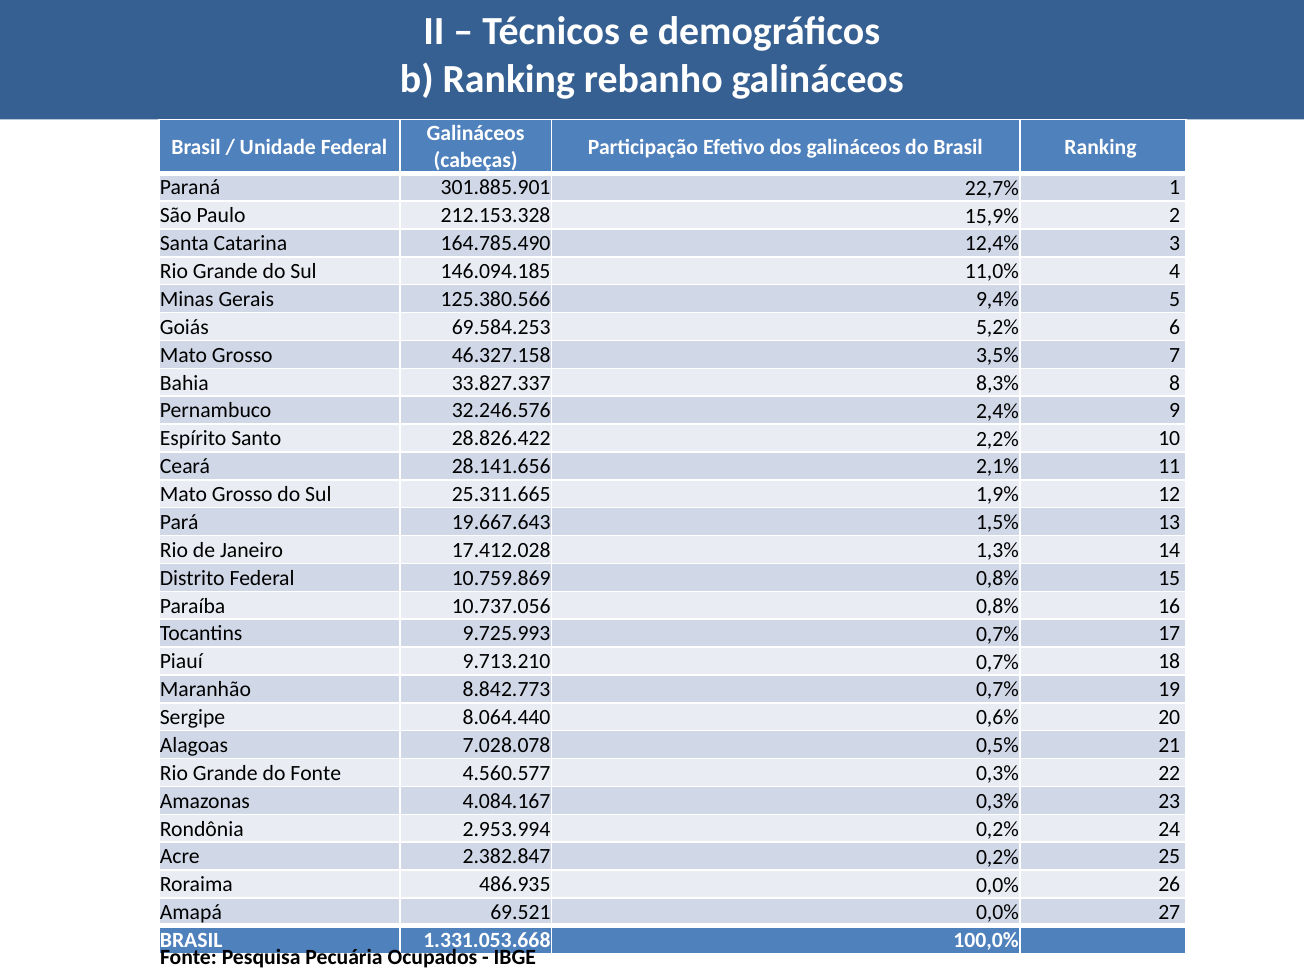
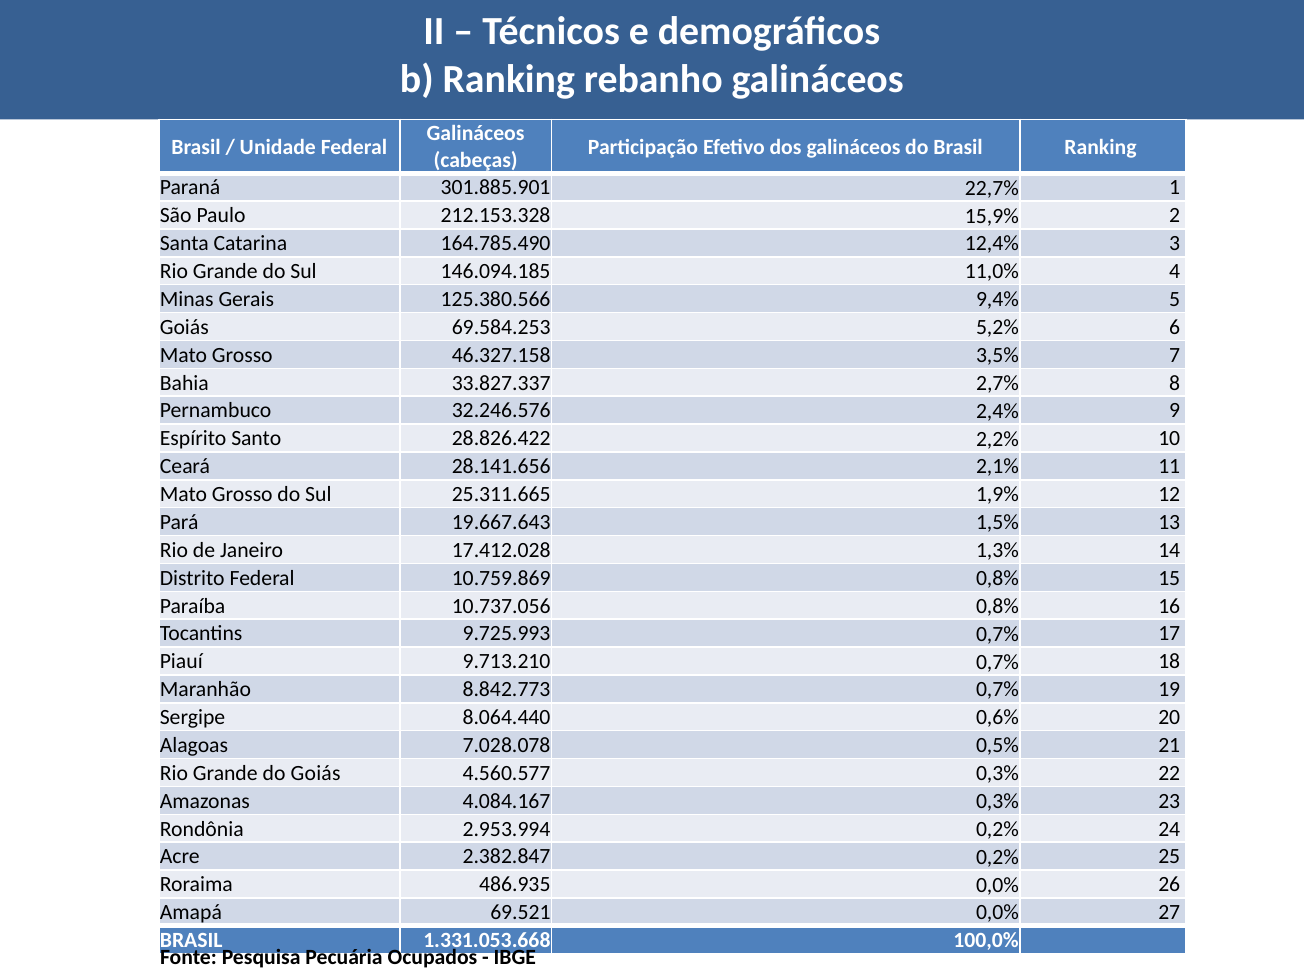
8,3%: 8,3% -> 2,7% (997, 383)
do Fonte: Fonte -> Goiás (316, 773)
